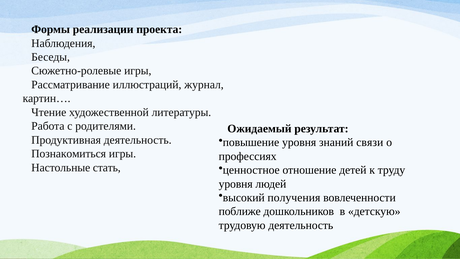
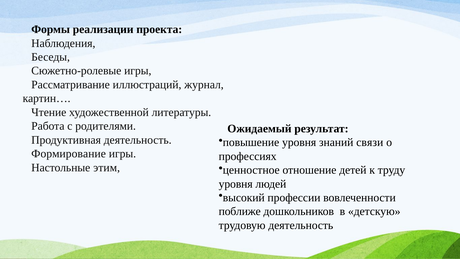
Познакомиться: Познакомиться -> Формирование (69, 154)
стать: стать -> этим (107, 167)
получения: получения -> профессии (294, 198)
